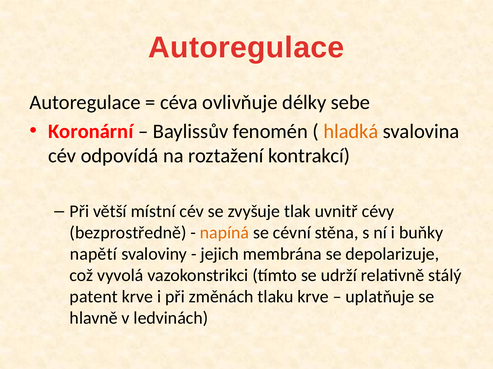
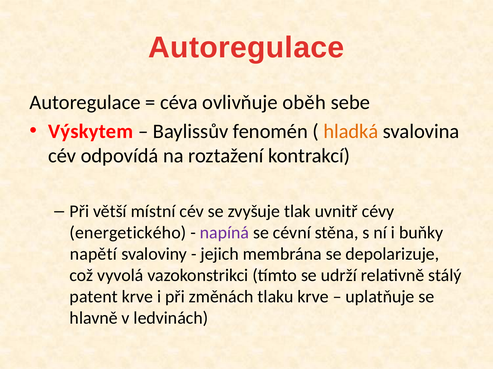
délky: délky -> oběh (304, 102)
Koronární: Koronární -> Výskytem (91, 132)
bezprostředně: bezprostředně -> energetického (128, 233)
napíná colour: orange -> purple (225, 233)
